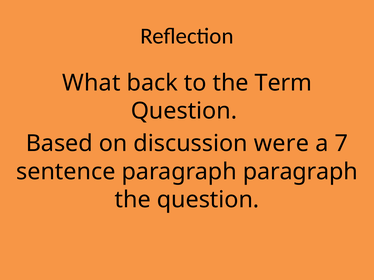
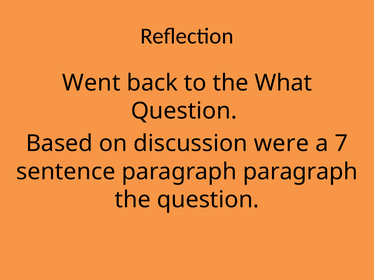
What: What -> Went (91, 83)
Term: Term -> What (283, 83)
